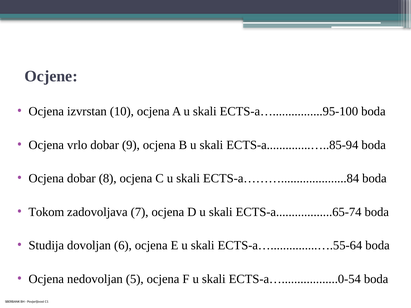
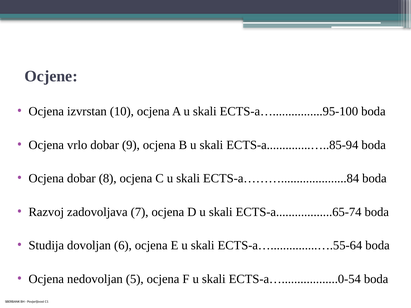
Tokom: Tokom -> Razvoj (46, 212)
